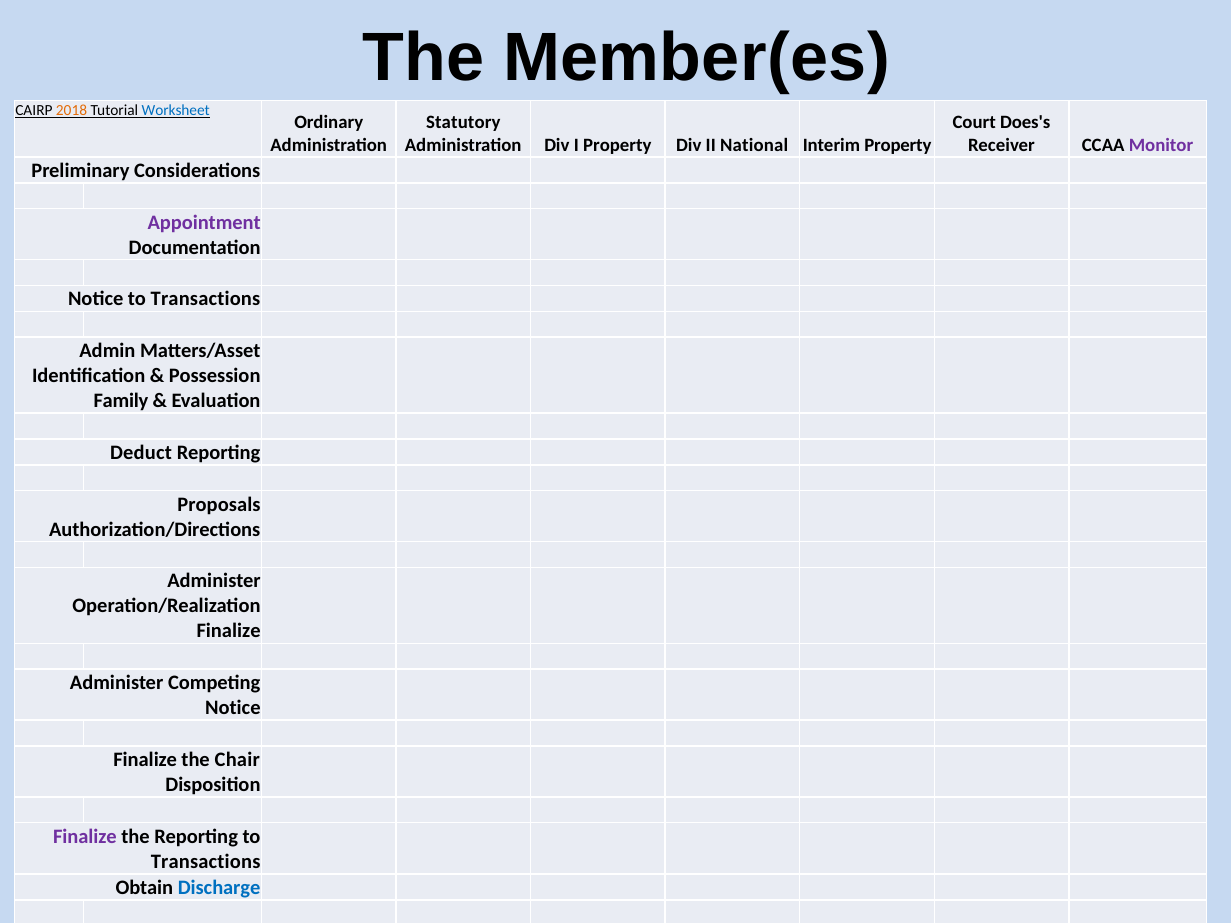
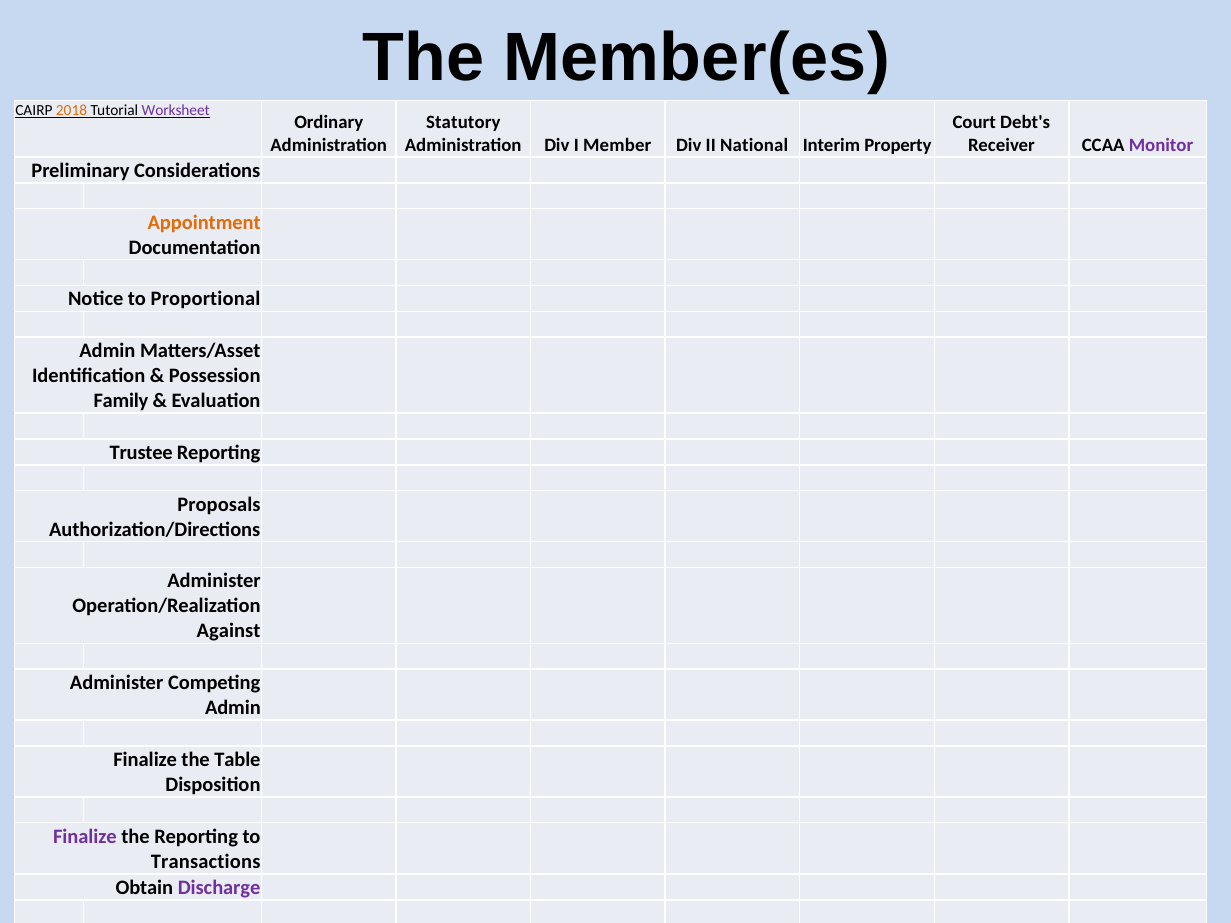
Worksheet colour: blue -> purple (176, 111)
Does's: Does's -> Debt's (1025, 122)
I Property: Property -> Member (617, 146)
Appointment colour: purple -> orange (204, 222)
Notice to Transactions: Transactions -> Proportional (206, 299)
Deduct: Deduct -> Trustee (141, 453)
Finalize: Finalize -> Against (229, 631)
Notice: Notice -> Admin (233, 708)
Chair: Chair -> Table (237, 760)
Discharge colour: blue -> purple (219, 888)
